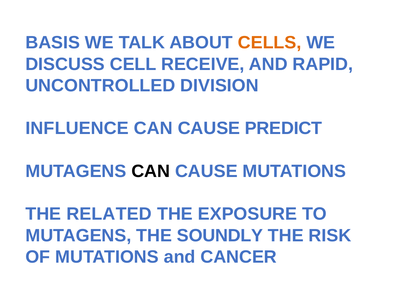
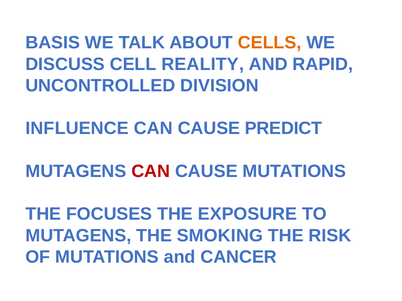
RECEIVE: RECEIVE -> REALITY (203, 64)
CAN colour: black -> red (151, 172)
RELATED: RELATED -> FOCUSES (109, 214)
SOUNDLY: SOUNDLY -> SMOKING (220, 236)
